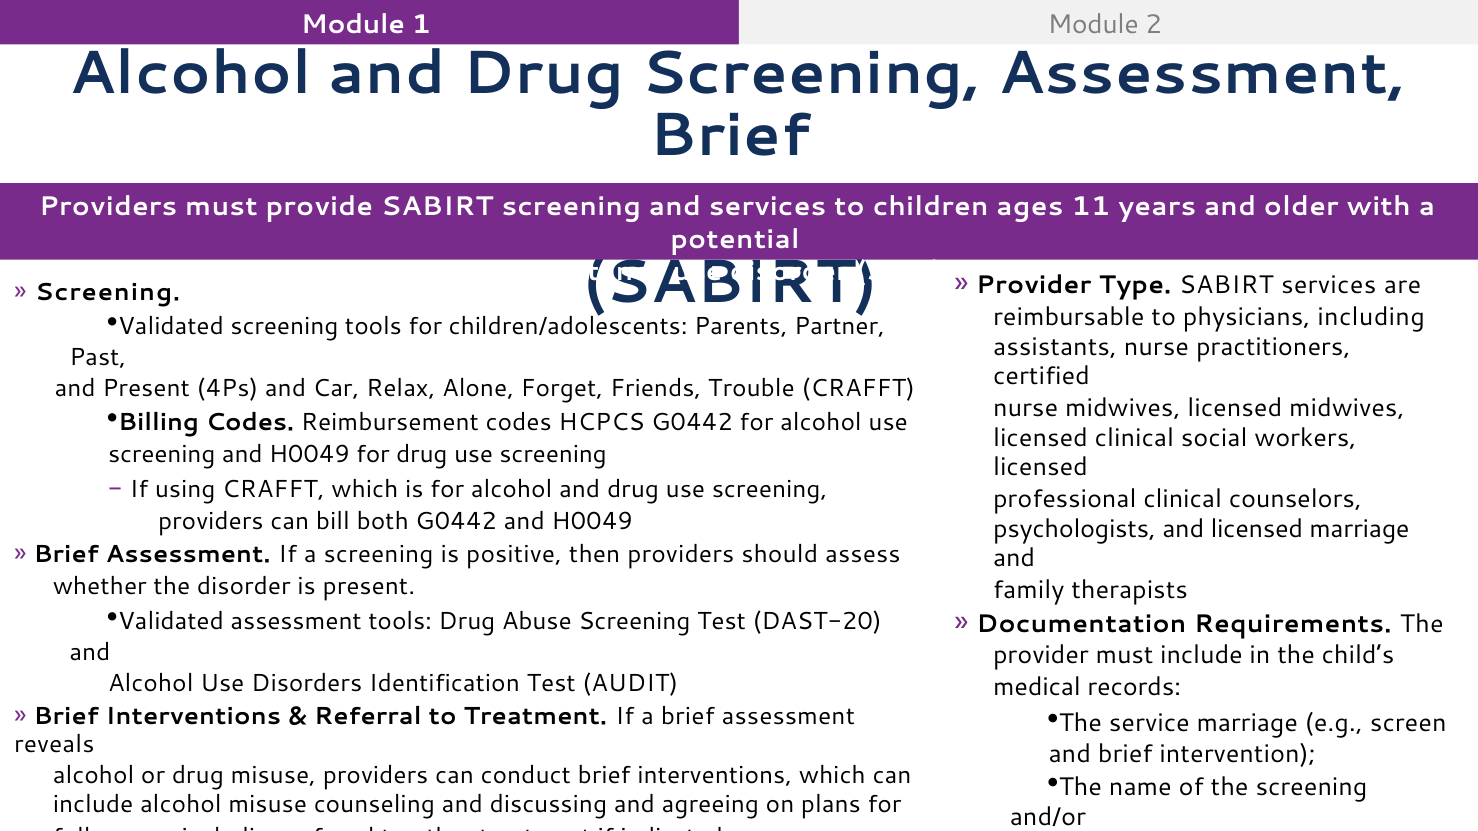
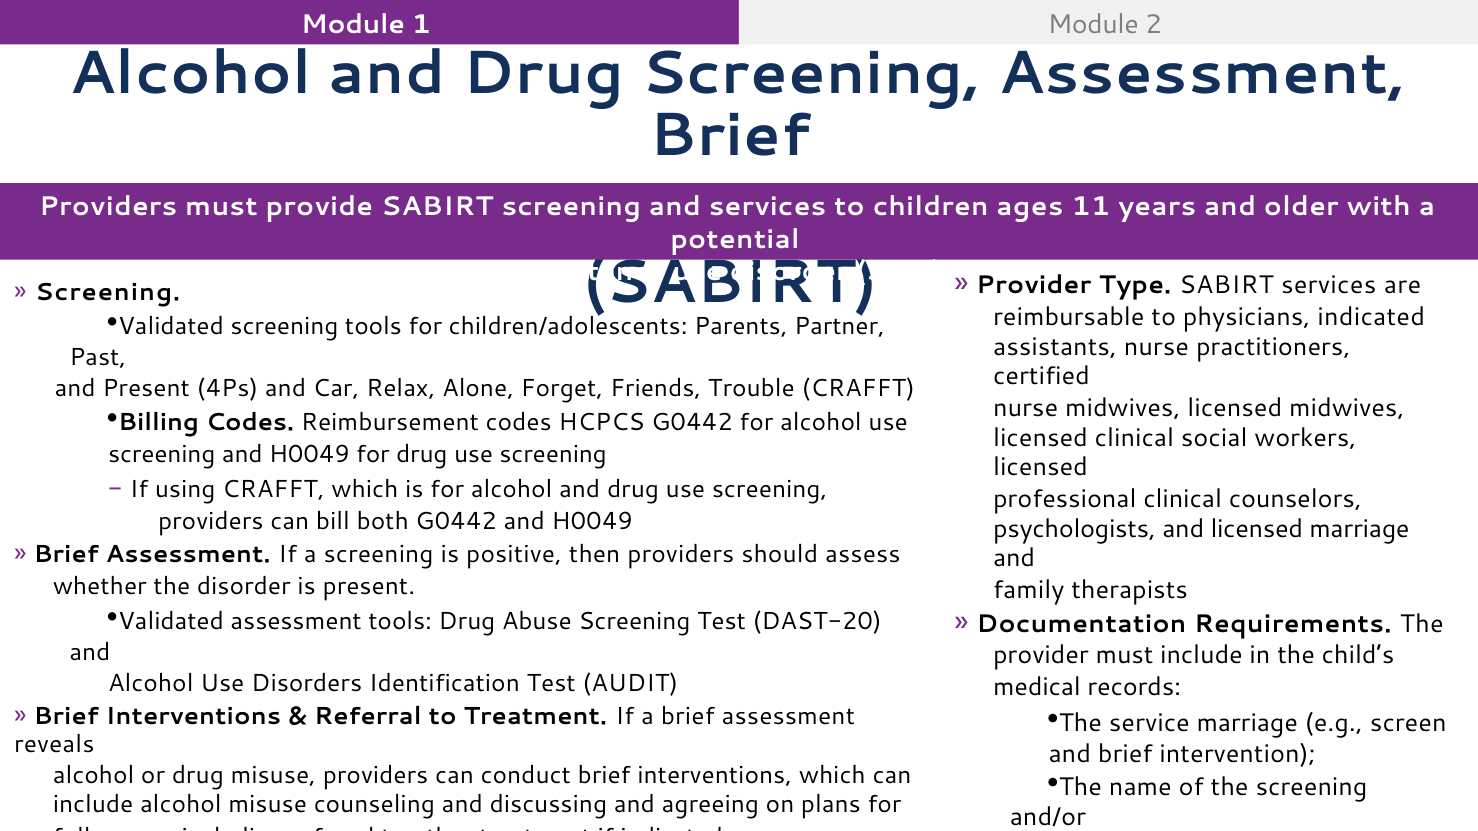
physicians including: including -> indicated (1371, 318)
